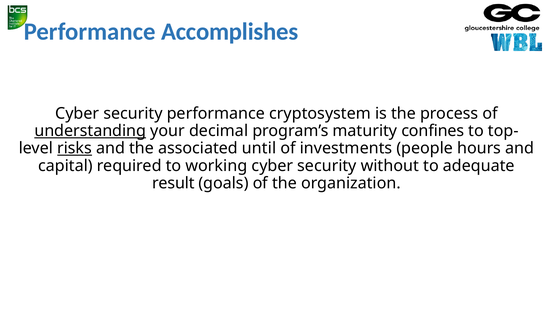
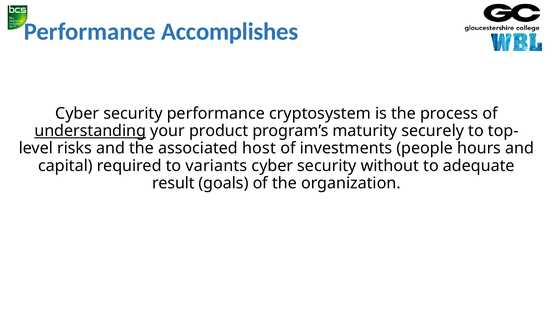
decimal: decimal -> product (219, 131)
confines: confines -> securely (433, 131)
risks underline: present -> none (75, 148)
until: until -> host (259, 148)
working: working -> variants (216, 165)
